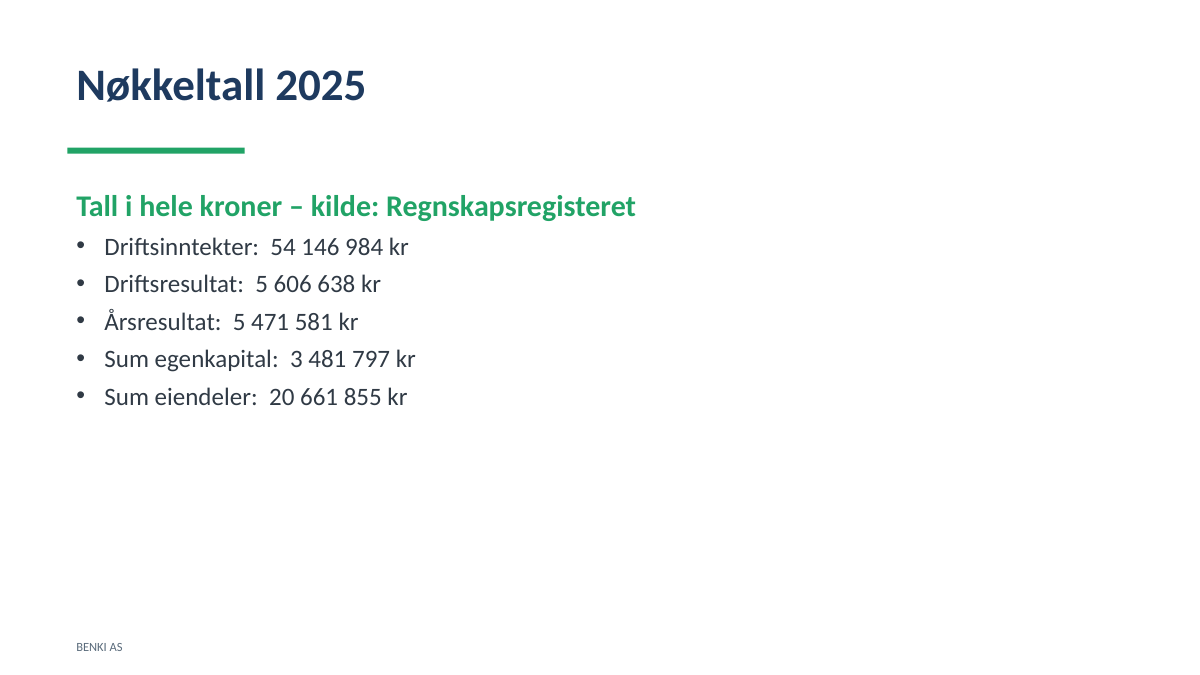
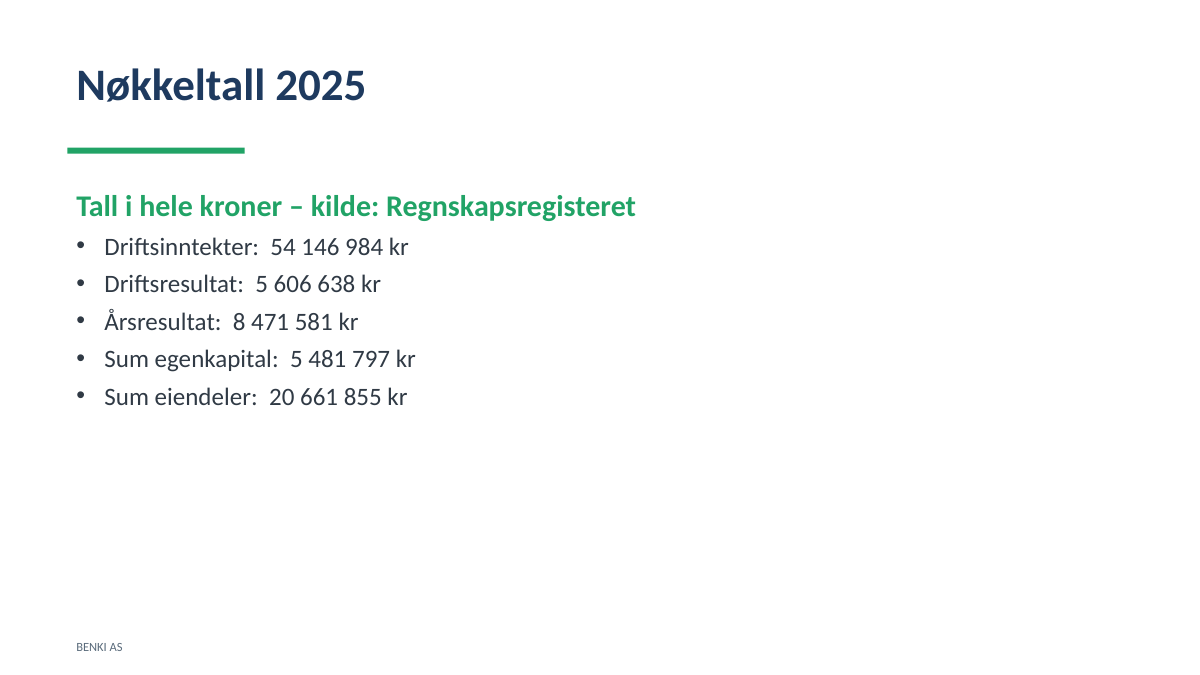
Årsresultat 5: 5 -> 8 (239, 322)
egenkapital 3: 3 -> 5 (296, 359)
